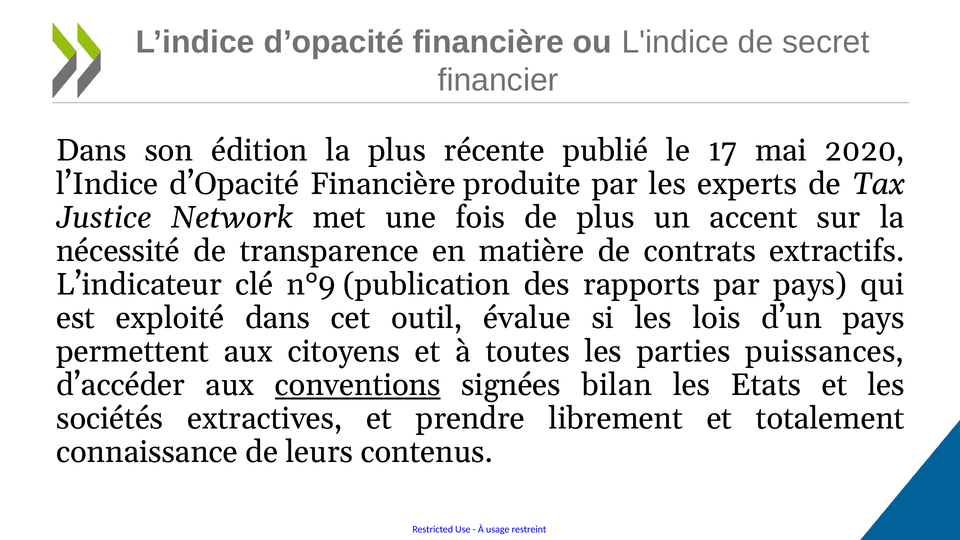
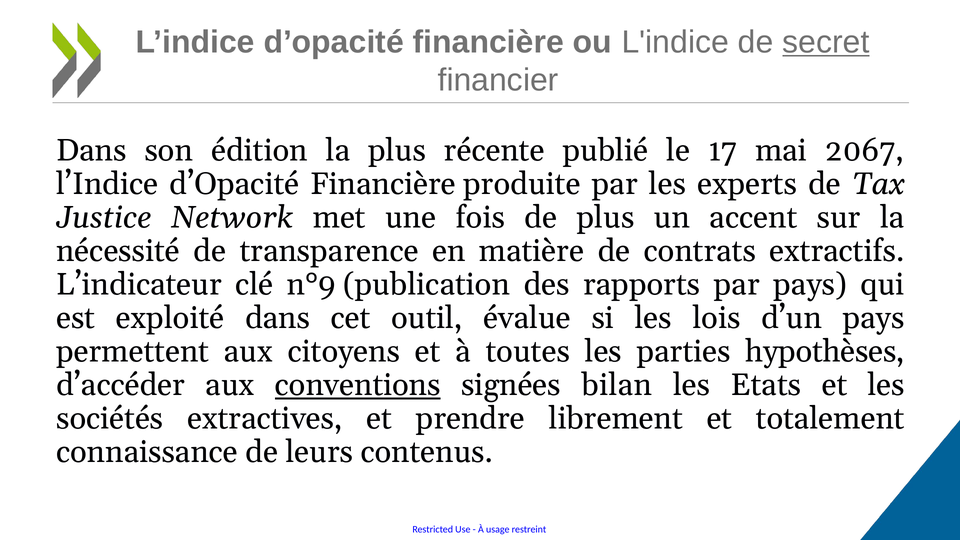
secret underline: none -> present (826, 42)
2020: 2020 -> 2067 (865, 150)
puissances: puissances -> hypothèses (825, 351)
